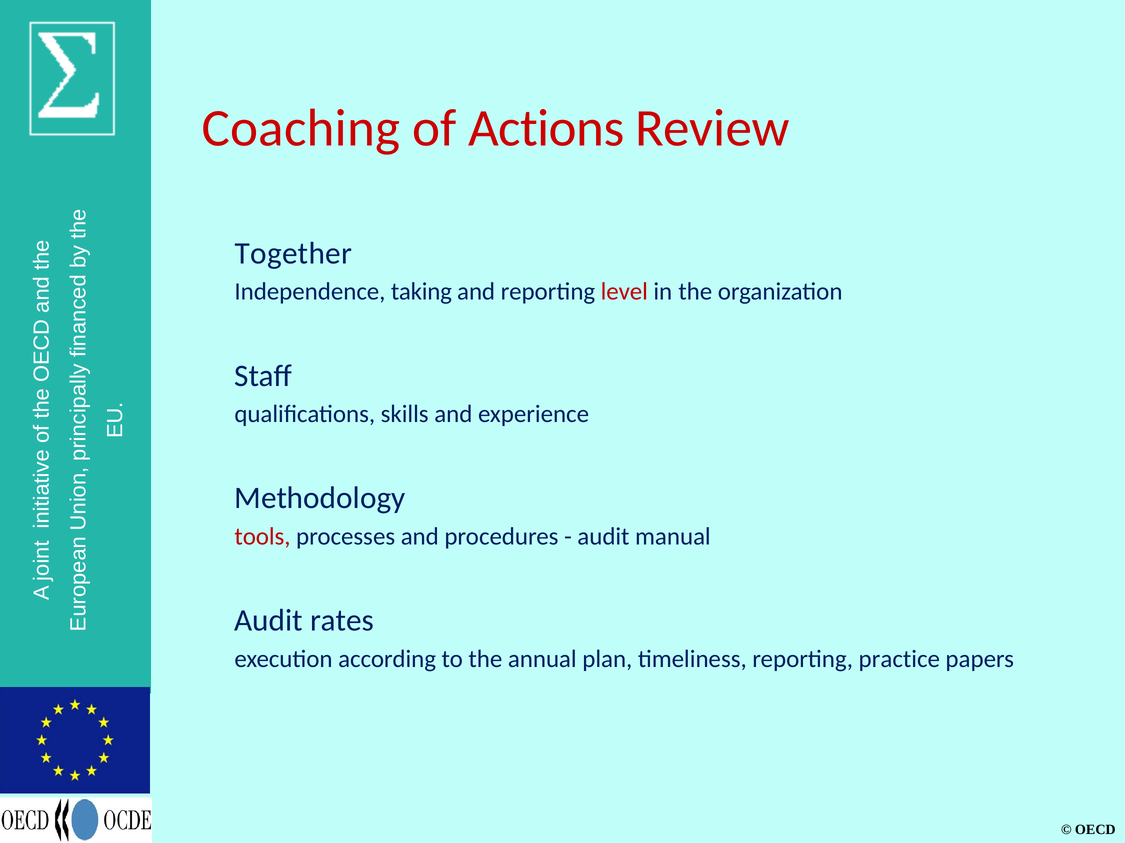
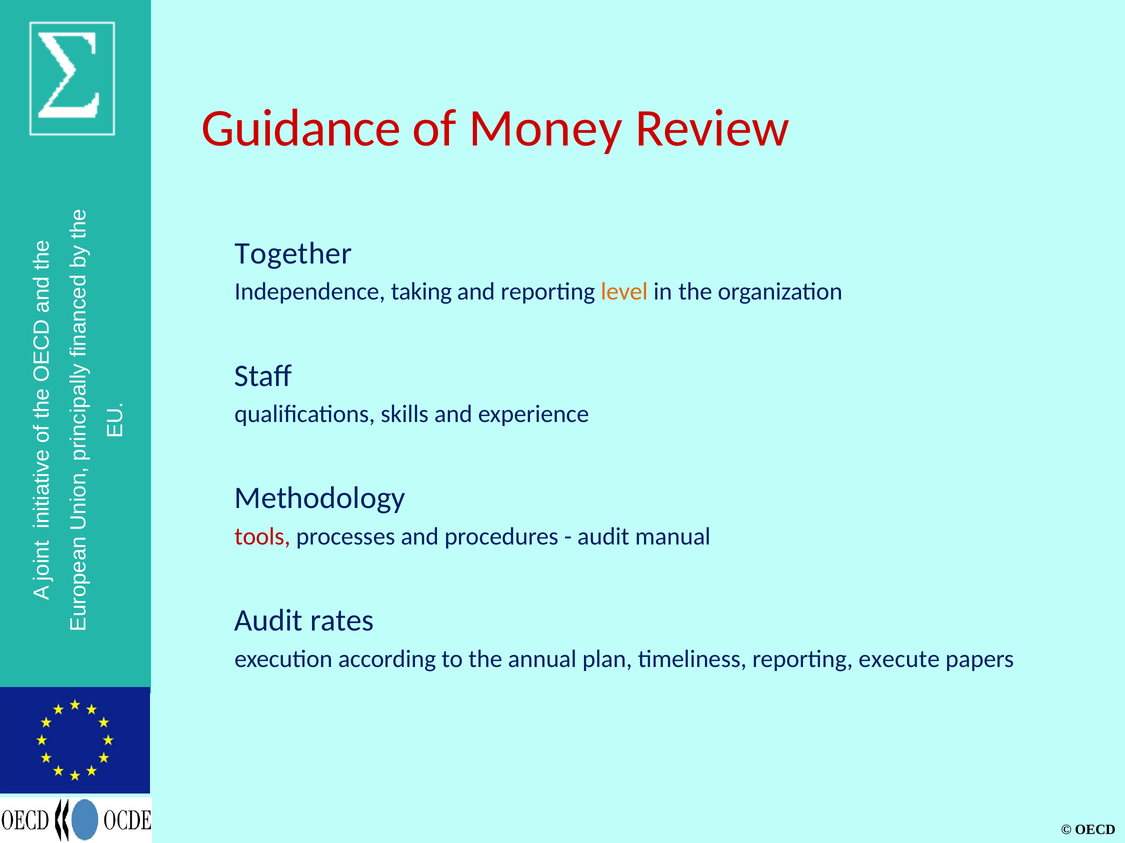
Coaching: Coaching -> Guidance (301, 128)
Actions: Actions -> Money (546, 128)
level colour: red -> orange (624, 292)
practice: practice -> execute (899, 659)
